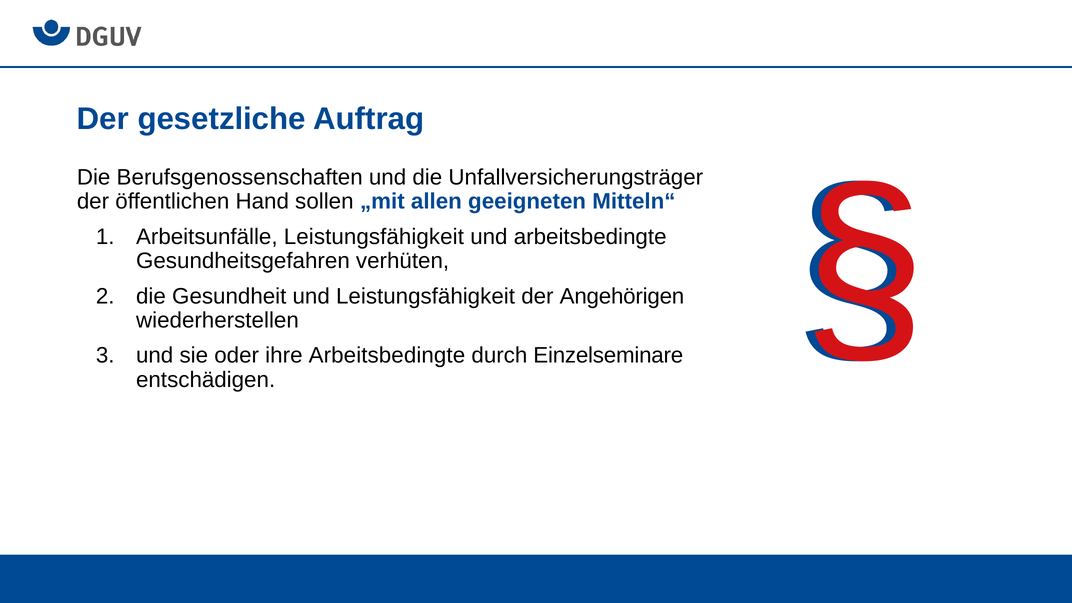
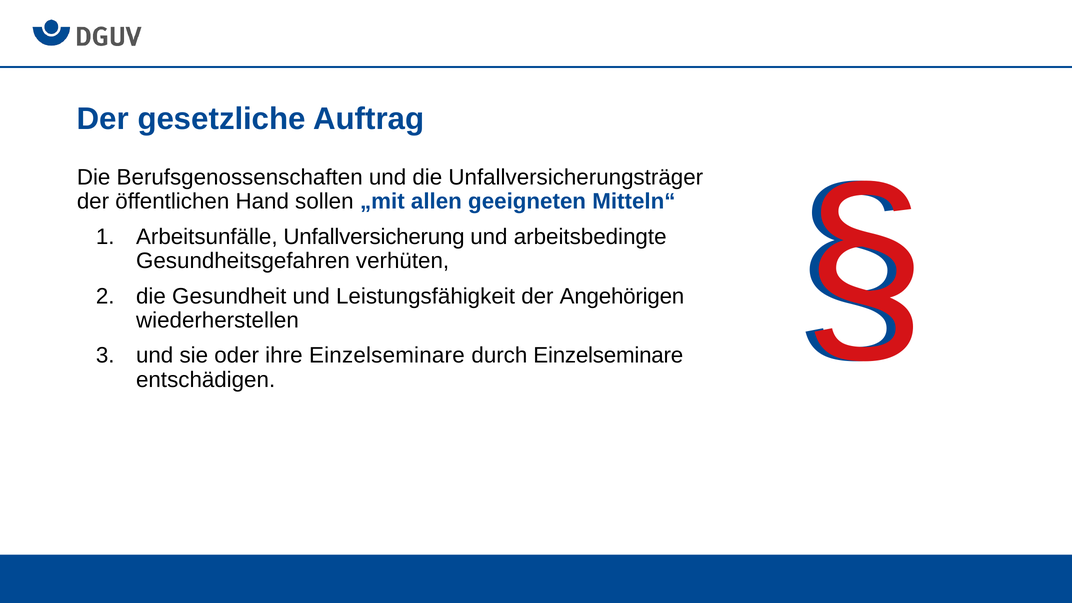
Arbeitsunfälle Leistungsfähigkeit: Leistungsfähigkeit -> Unfallversicherung (374, 237)
ihre Arbeitsbedingte: Arbeitsbedingte -> Einzelseminare (387, 356)
